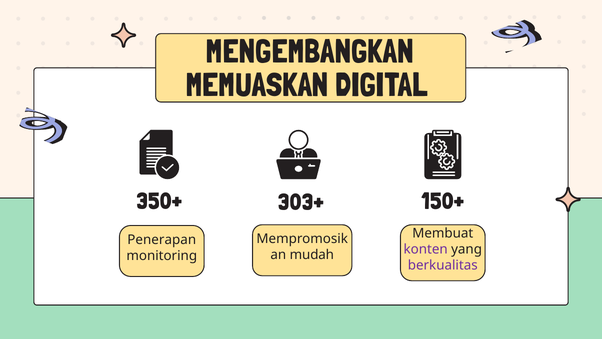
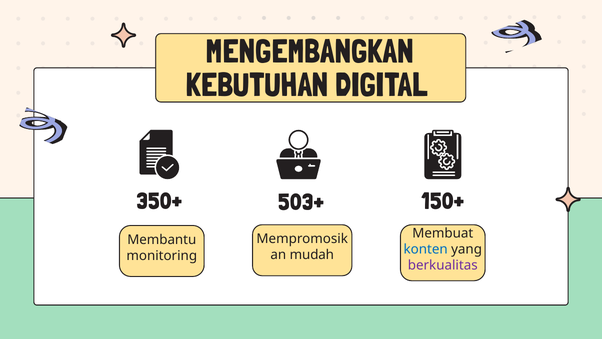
MEMUASKAN: MEMUASKAN -> KEBUTUHAN (257, 85)
303+: 303+ -> 503+ (301, 202)
Penerapan: Penerapan -> Membantu (162, 239)
konten colour: purple -> blue (426, 249)
